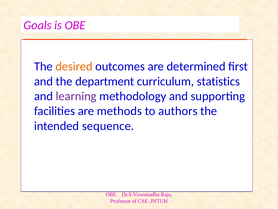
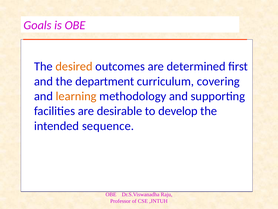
statistics: statistics -> covering (218, 81)
learning colour: purple -> orange (76, 96)
methods: methods -> desirable (120, 111)
authors: authors -> develop (178, 111)
